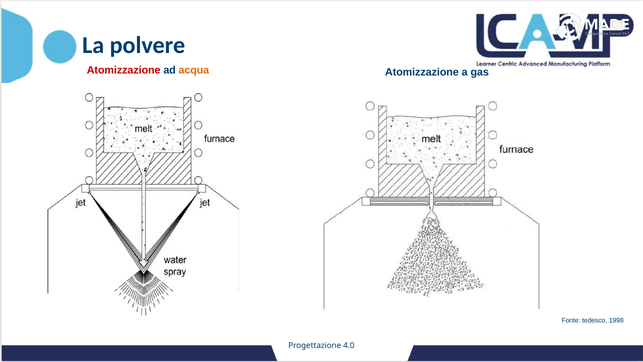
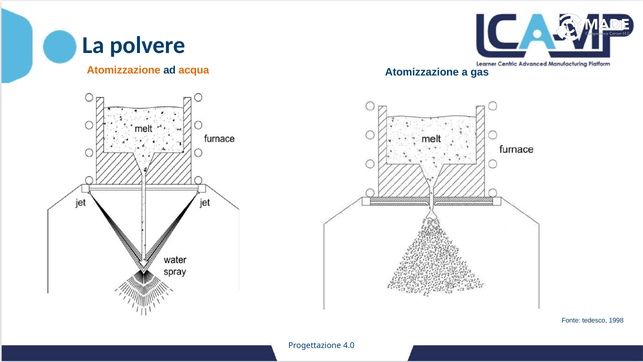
Atomizzazione colour: red -> orange (124, 70)
